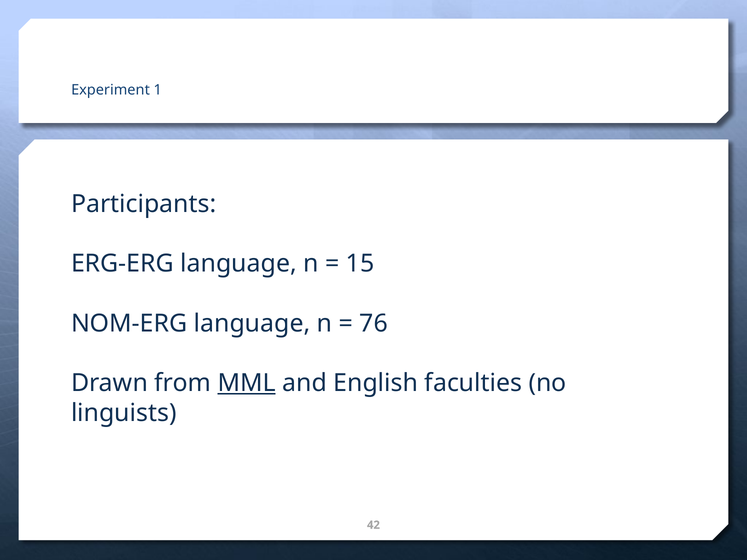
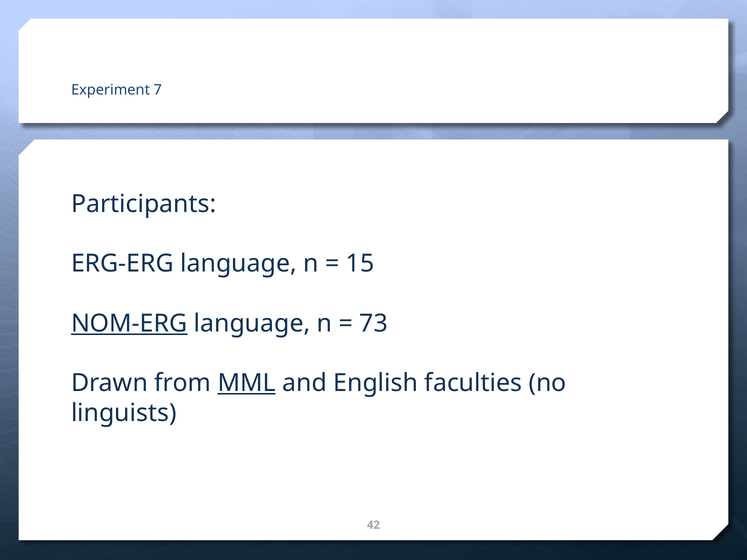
1: 1 -> 7 (158, 90)
NOM-ERG underline: none -> present (129, 324)
76: 76 -> 73 (374, 324)
